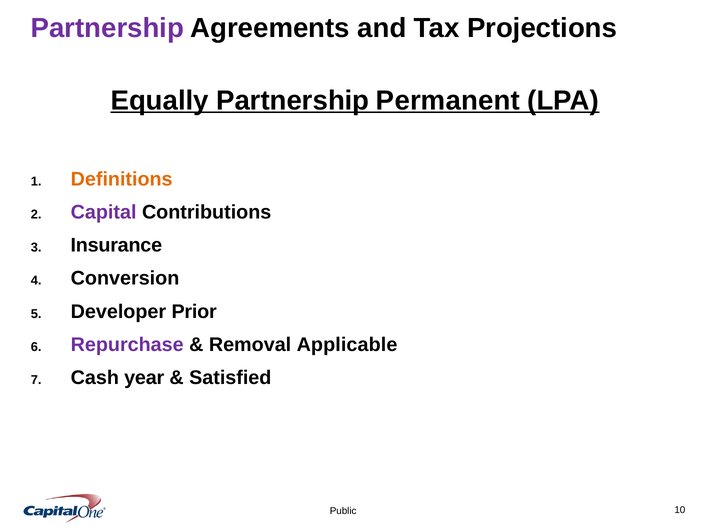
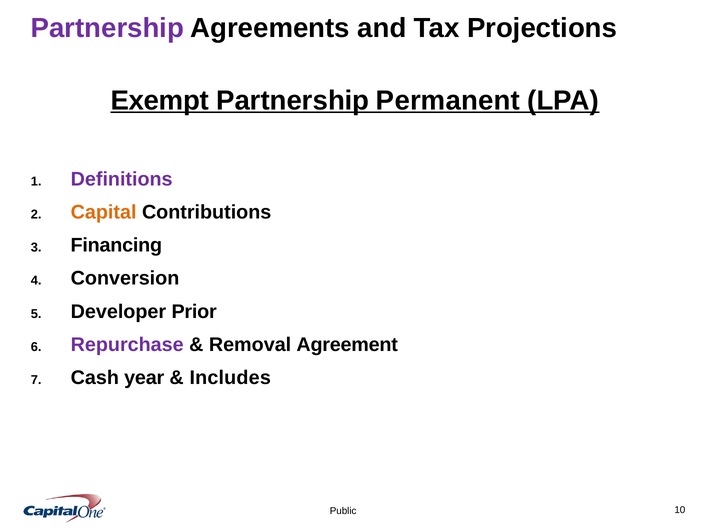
Equally: Equally -> Exempt (160, 101)
Definitions colour: orange -> purple (122, 179)
Capital colour: purple -> orange (104, 212)
Insurance: Insurance -> Financing (116, 246)
Applicable: Applicable -> Agreement (347, 345)
Satisfied: Satisfied -> Includes (230, 378)
